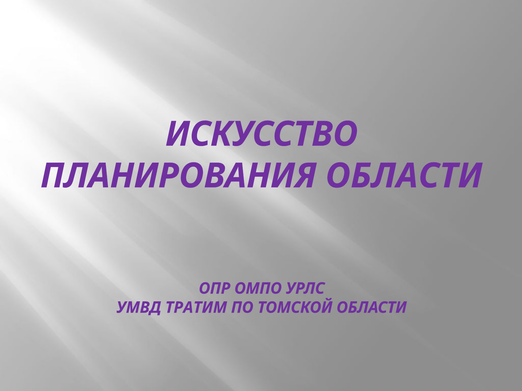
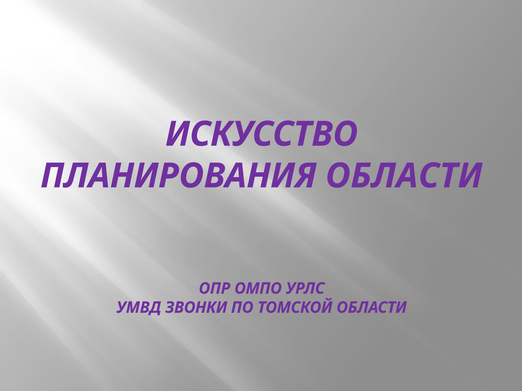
ТРАТИМ: ТРАТИМ -> ЗВОНКИ (196, 308)
